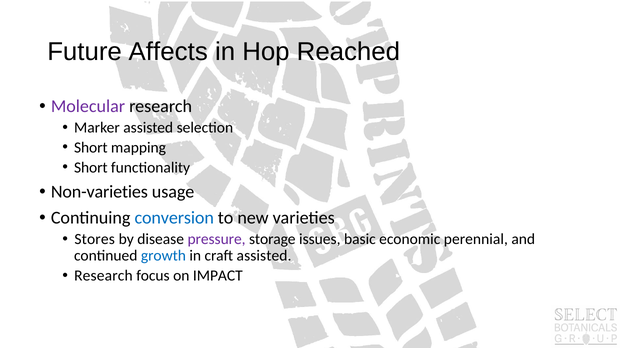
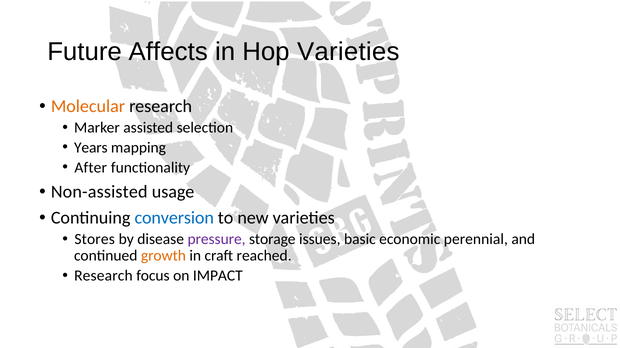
Hop Reached: Reached -> Varieties (348, 52)
Molecular colour: purple -> orange (88, 106)
Short: Short -> Years (91, 148)
Short: Short -> After (91, 168)
Non-varieties: Non-varieties -> Non-assisted (99, 192)
growth colour: blue -> orange (163, 256)
craft assisted: assisted -> reached (264, 256)
